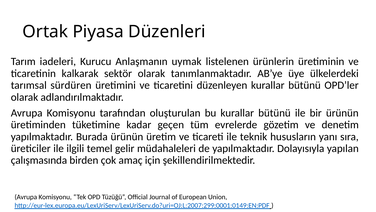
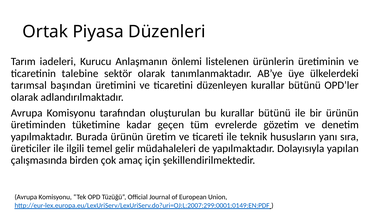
uymak: uymak -> önlemi (187, 61)
kalkarak: kalkarak -> talebine (80, 73)
sürdüren: sürdüren -> başından (71, 85)
